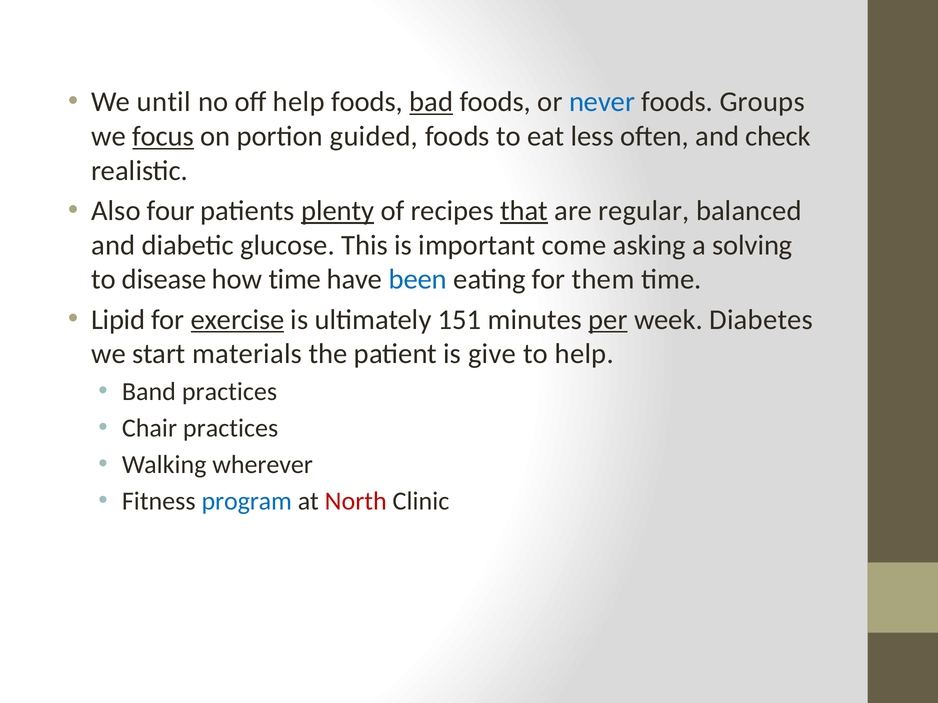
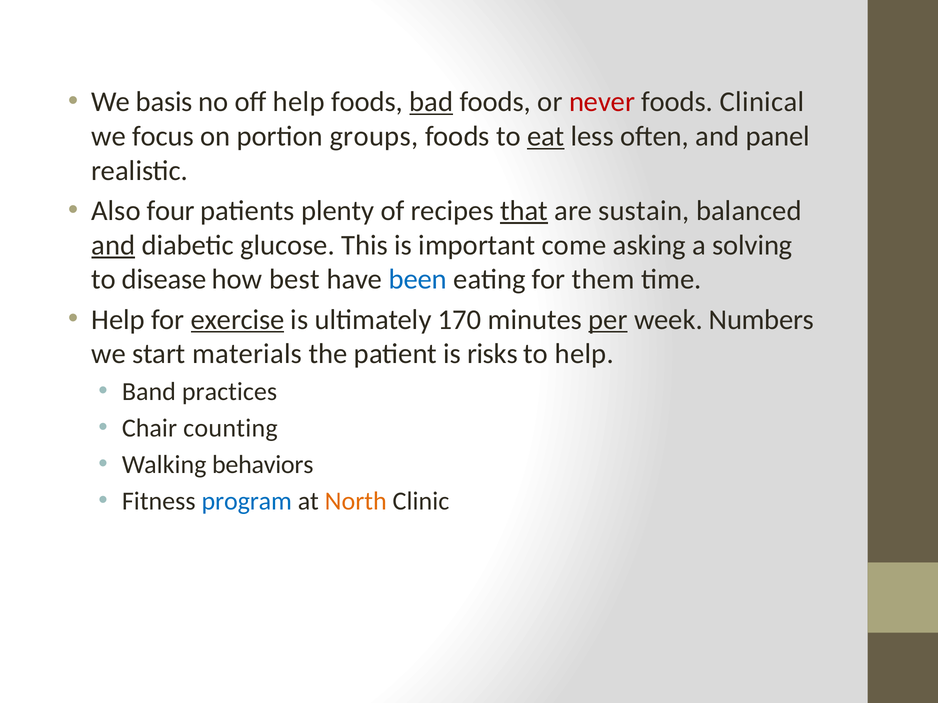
until: until -> basis (164, 102)
never colour: blue -> red (602, 102)
Groups: Groups -> Clinical (762, 102)
focus underline: present -> none (163, 136)
guided: guided -> groups (374, 136)
eat underline: none -> present (546, 136)
check: check -> panel (778, 136)
plenty underline: present -> none (338, 211)
regular: regular -> sustain (644, 211)
and underline: none -> present (113, 245)
how time: time -> best (295, 280)
Lipid: Lipid -> Help (118, 320)
151: 151 -> 170 (460, 320)
Diabetes: Diabetes -> Numbers (761, 320)
give: give -> risks (492, 354)
Chair practices: practices -> counting (230, 429)
wherever: wherever -> behaviors (263, 465)
North colour: red -> orange (356, 501)
